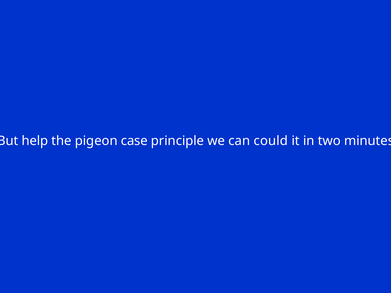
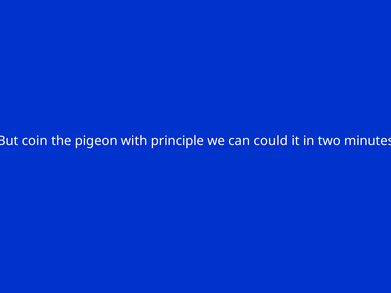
help: help -> coin (35, 141)
case: case -> with (134, 141)
